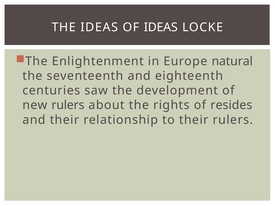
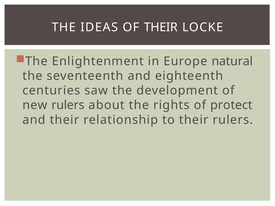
OF IDEAS: IDEAS -> THEIR (161, 27)
resides: resides -> protect (231, 105)
